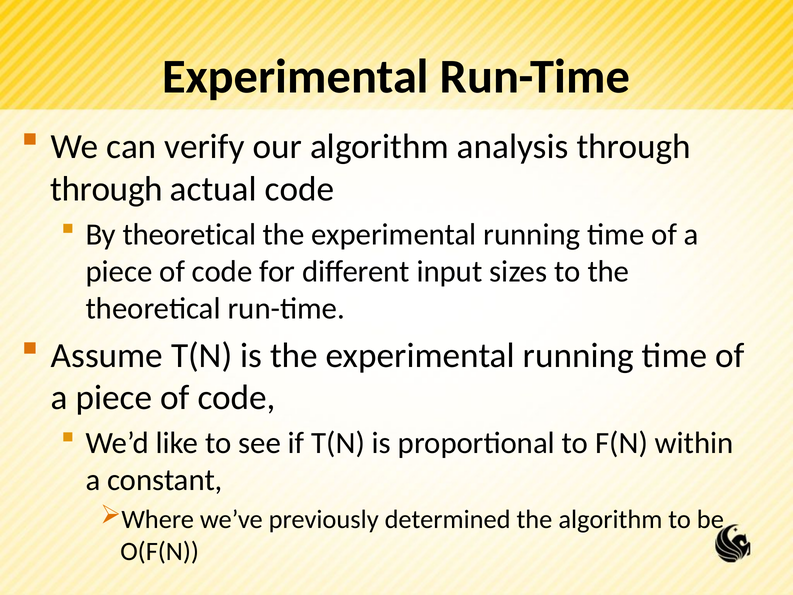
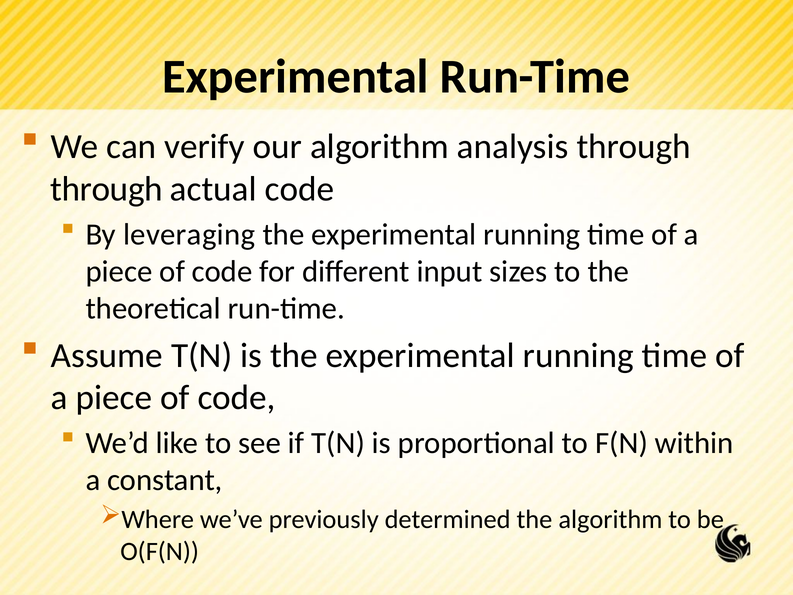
By theoretical: theoretical -> leveraging (189, 234)
